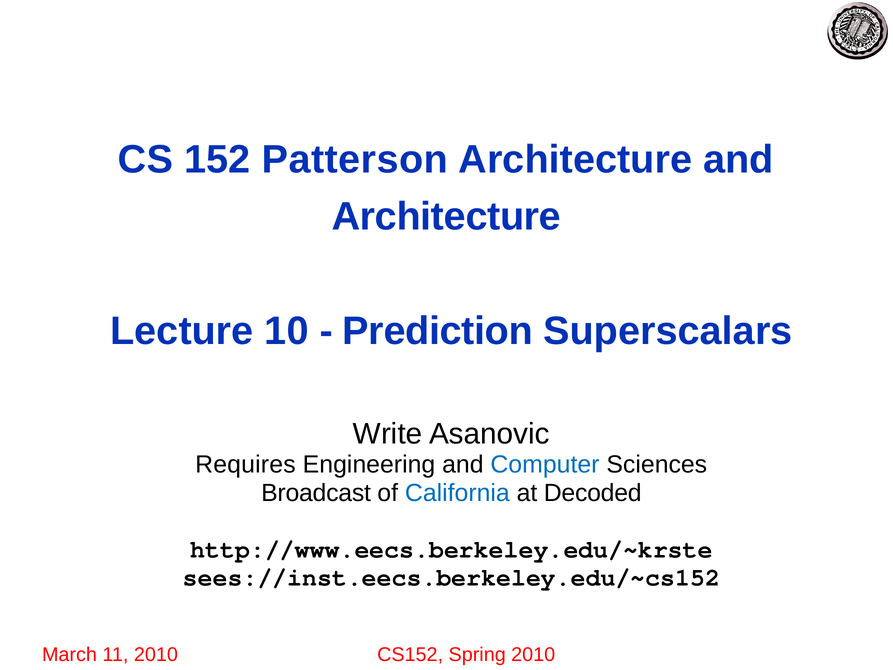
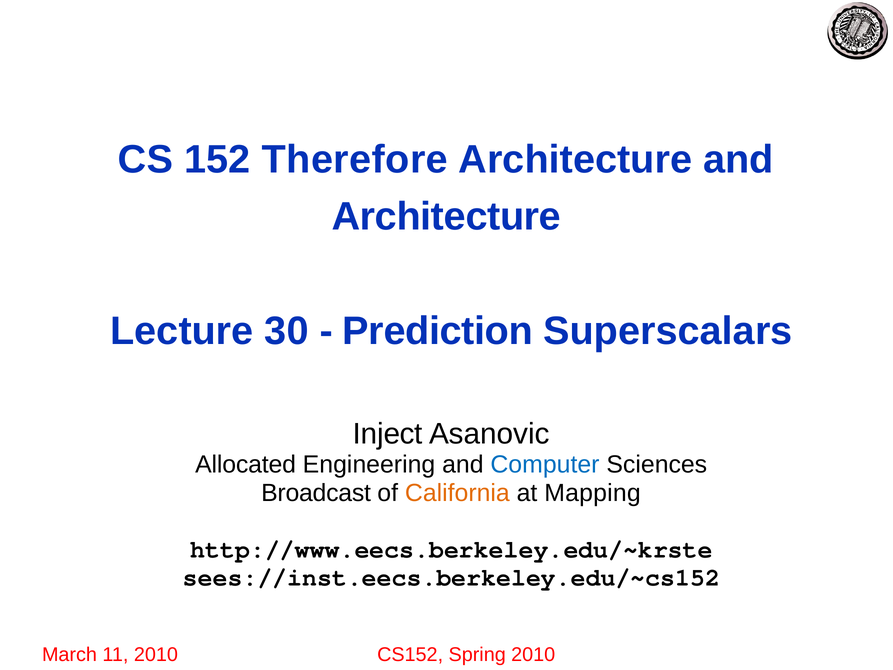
Patterson: Patterson -> Therefore (355, 159)
10: 10 -> 30 (287, 331)
Write: Write -> Inject (388, 434)
Requires: Requires -> Allocated (246, 464)
California colour: blue -> orange (457, 493)
Decoded: Decoded -> Mapping (592, 493)
